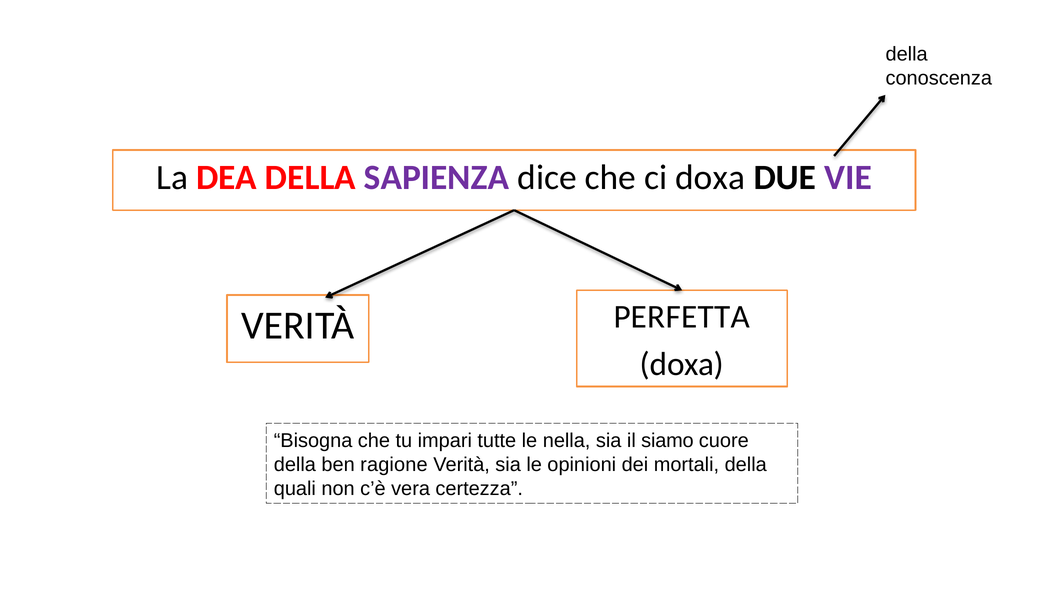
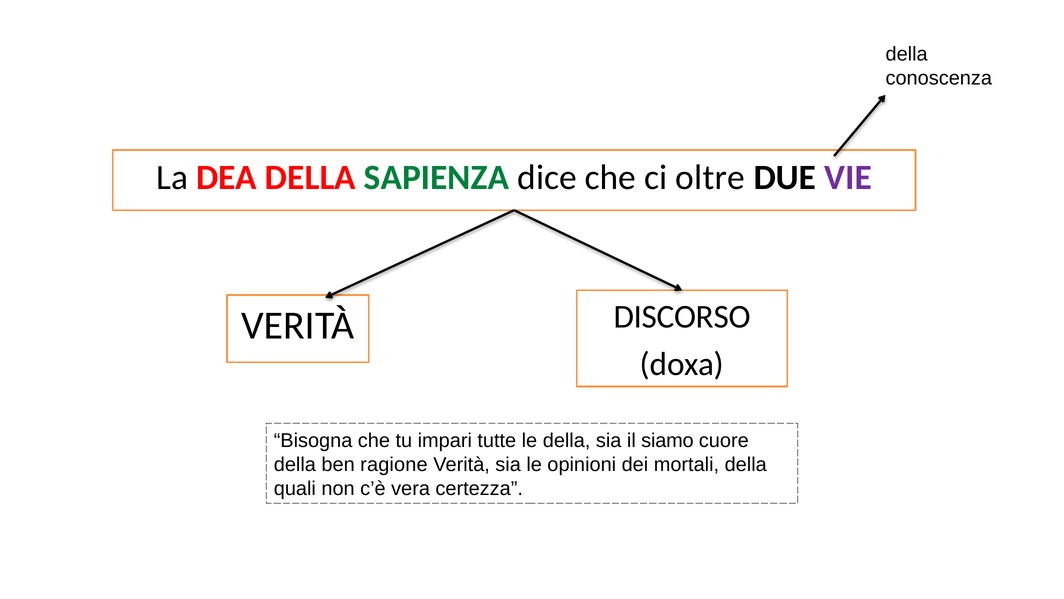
SAPIENZA colour: purple -> green (437, 178)
ci doxa: doxa -> oltre (710, 178)
PERFETTA: PERFETTA -> DISCORSO (682, 316)
le nella: nella -> della (567, 440)
